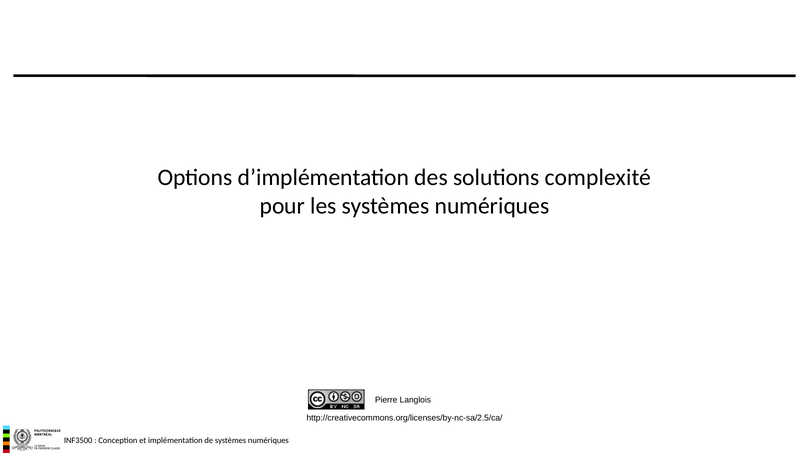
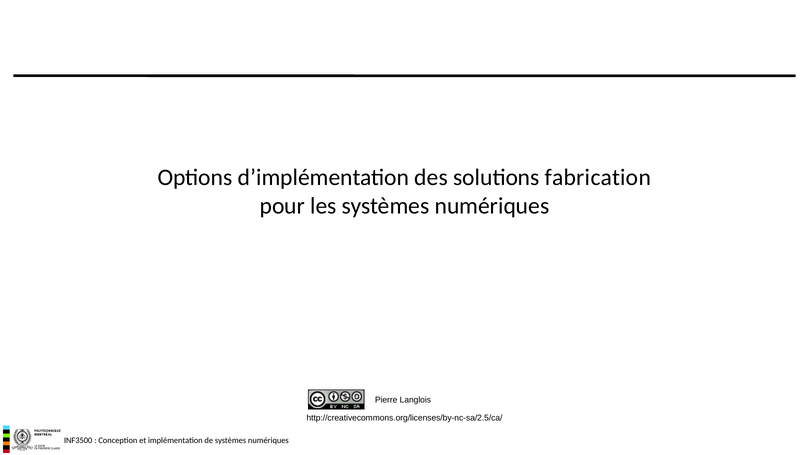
complexité: complexité -> fabrication (598, 178)
